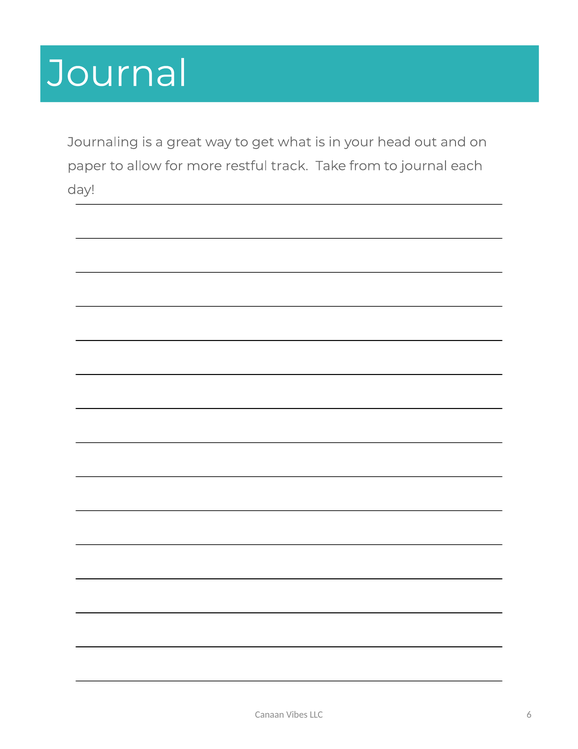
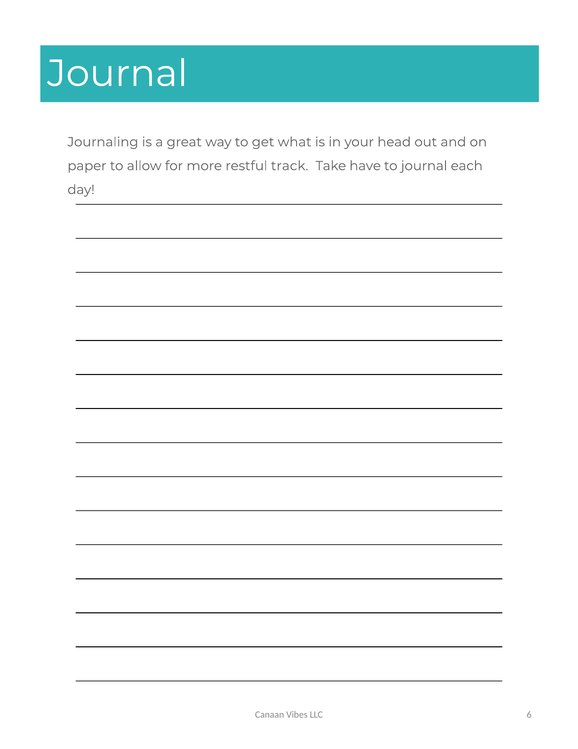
from: from -> have (365, 166)
